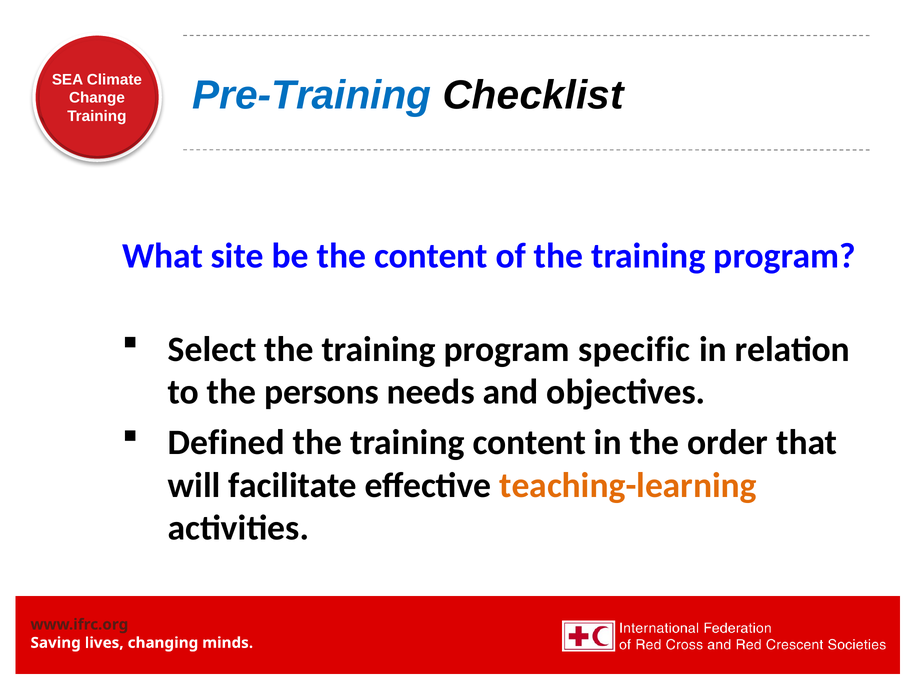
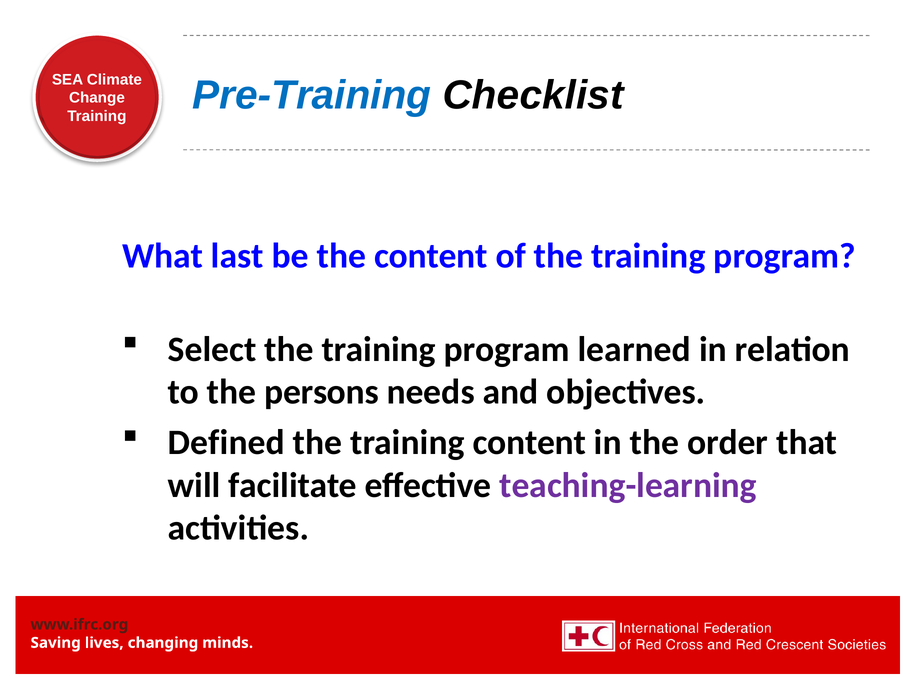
site: site -> last (237, 256)
specific: specific -> learned (634, 349)
teaching-learning colour: orange -> purple (628, 485)
